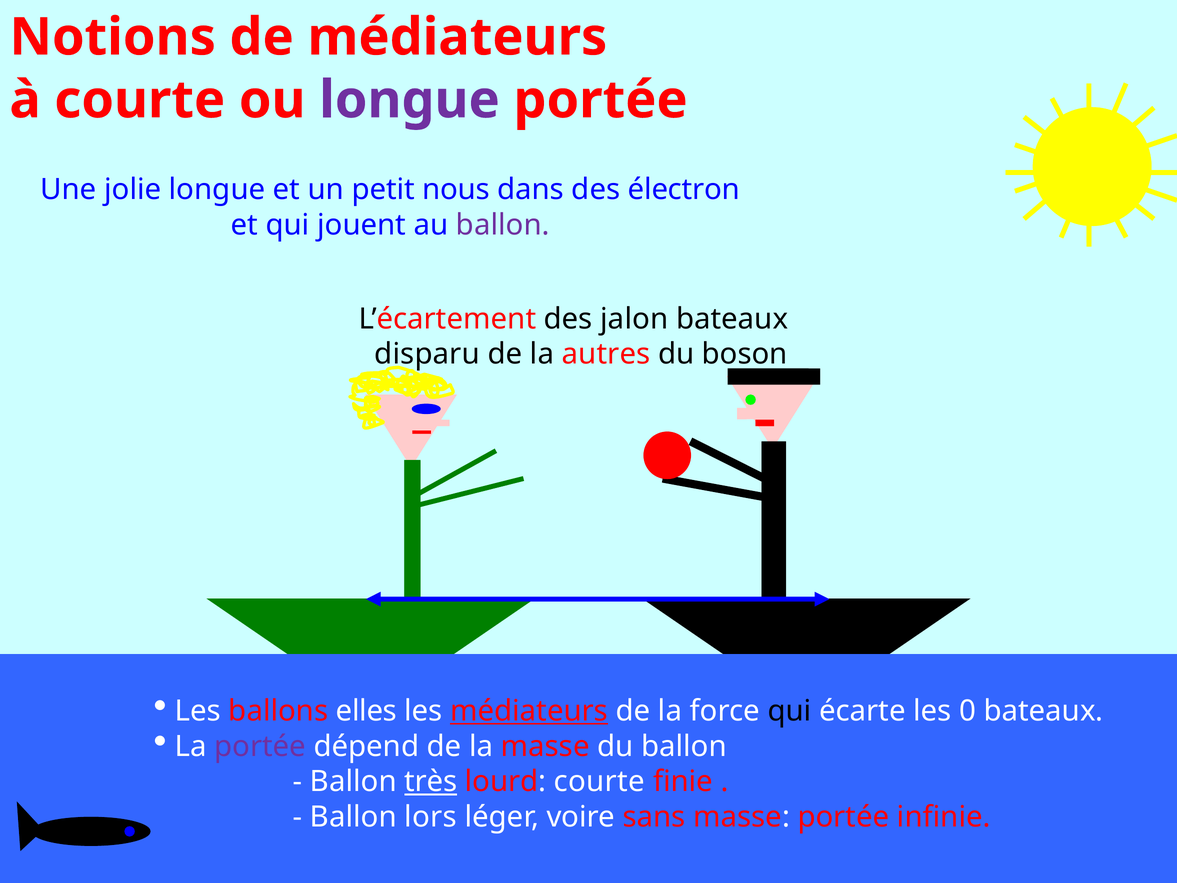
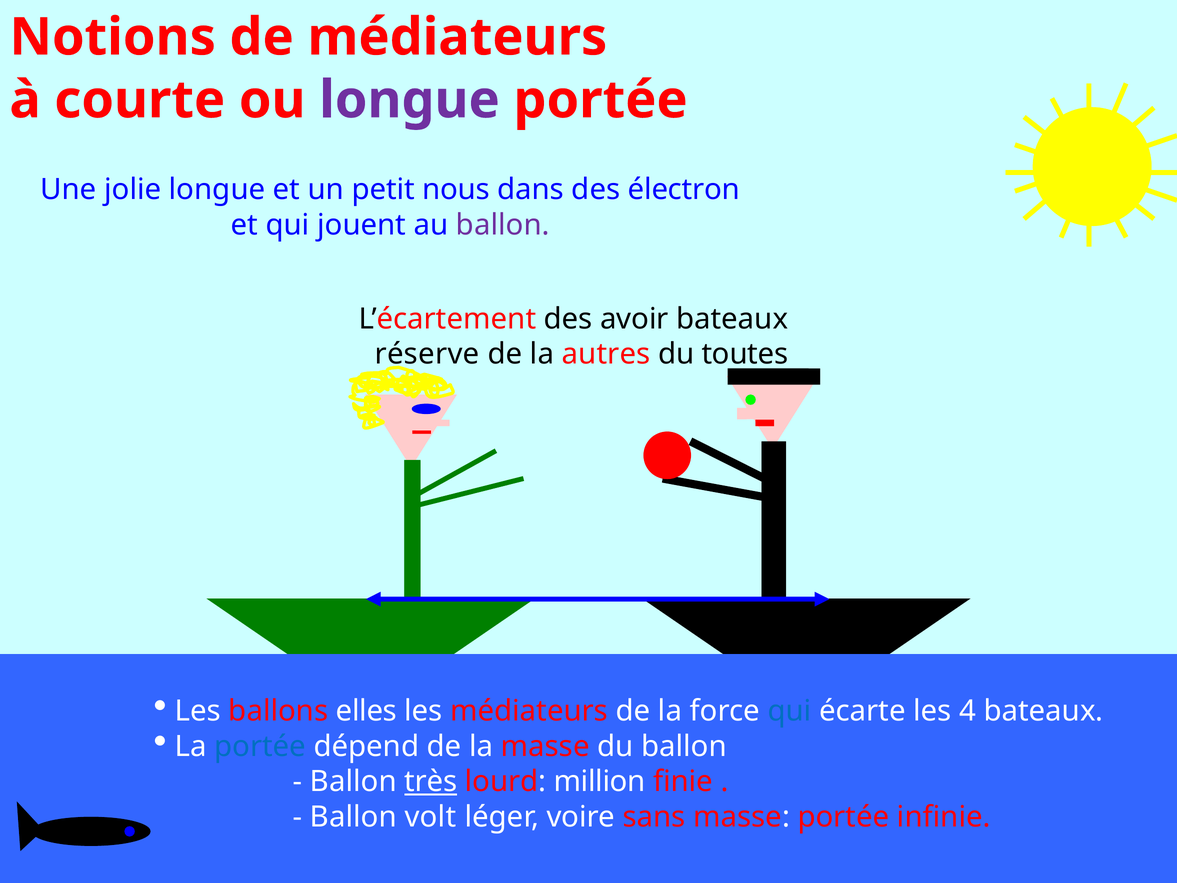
jalon: jalon -> avoir (634, 319)
disparu: disparu -> réserve (427, 354)
boson: boson -> toutes (745, 354)
médiateurs underline: present -> none (529, 711)
qui colour: black -> blue (789, 711)
0: 0 -> 4 (967, 711)
portée colour: purple -> blue (260, 746)
lourd courte: courte -> million (600, 782)
lors: lors -> volt (431, 817)
